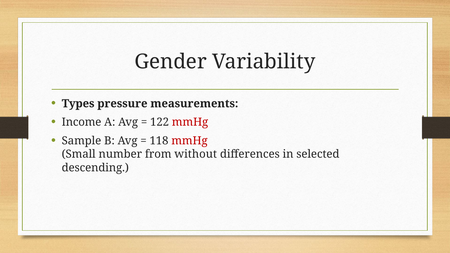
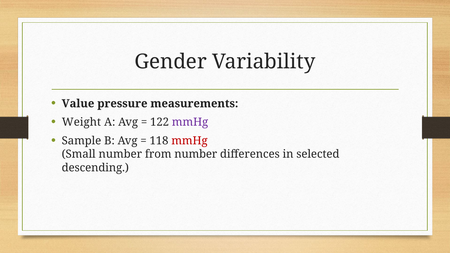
Types: Types -> Value (78, 104)
Income: Income -> Weight (81, 122)
mmHg colour: red -> purple (190, 122)
from without: without -> number (196, 154)
